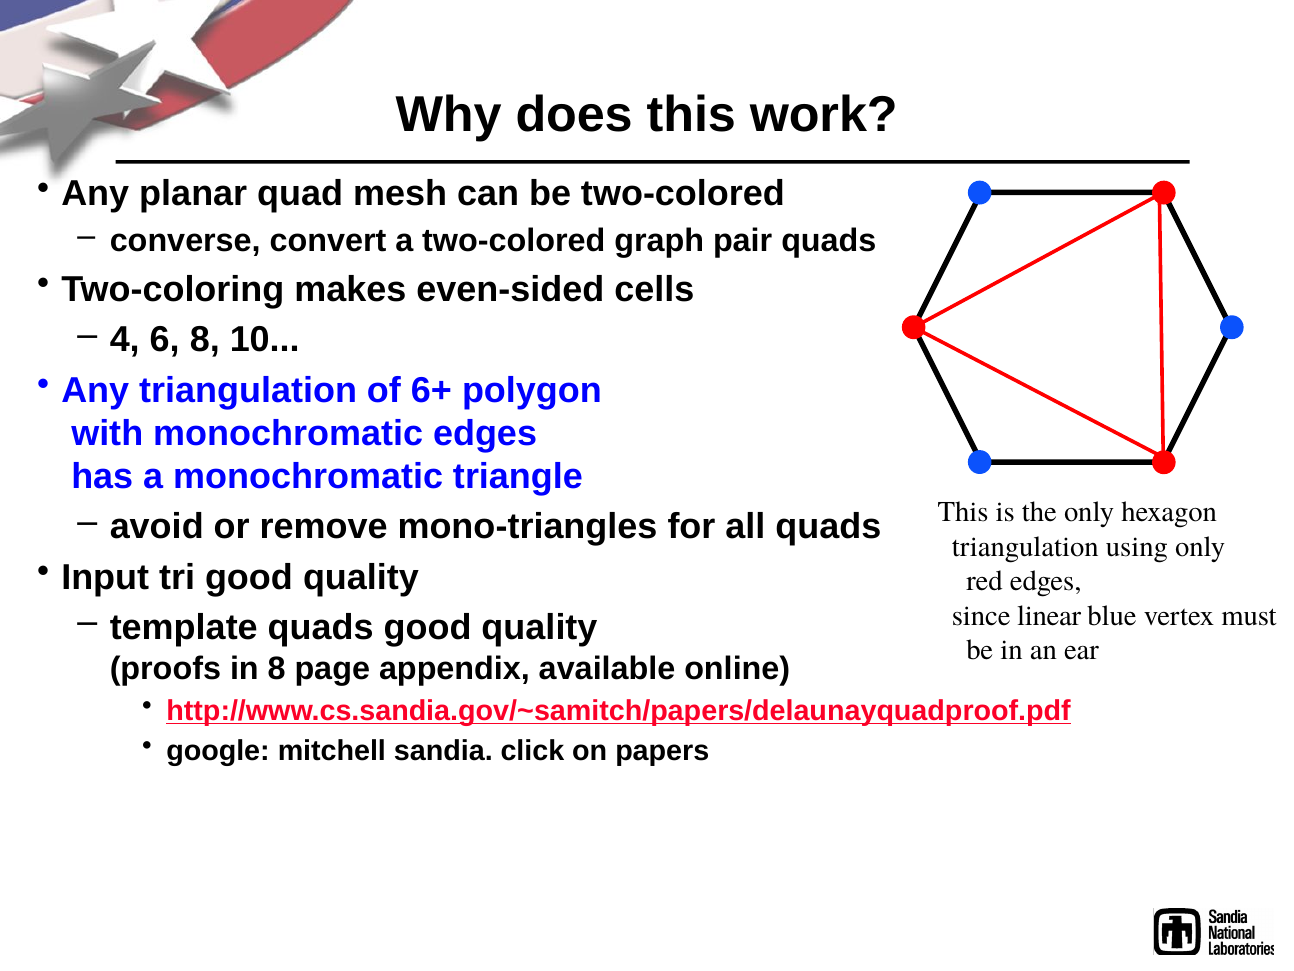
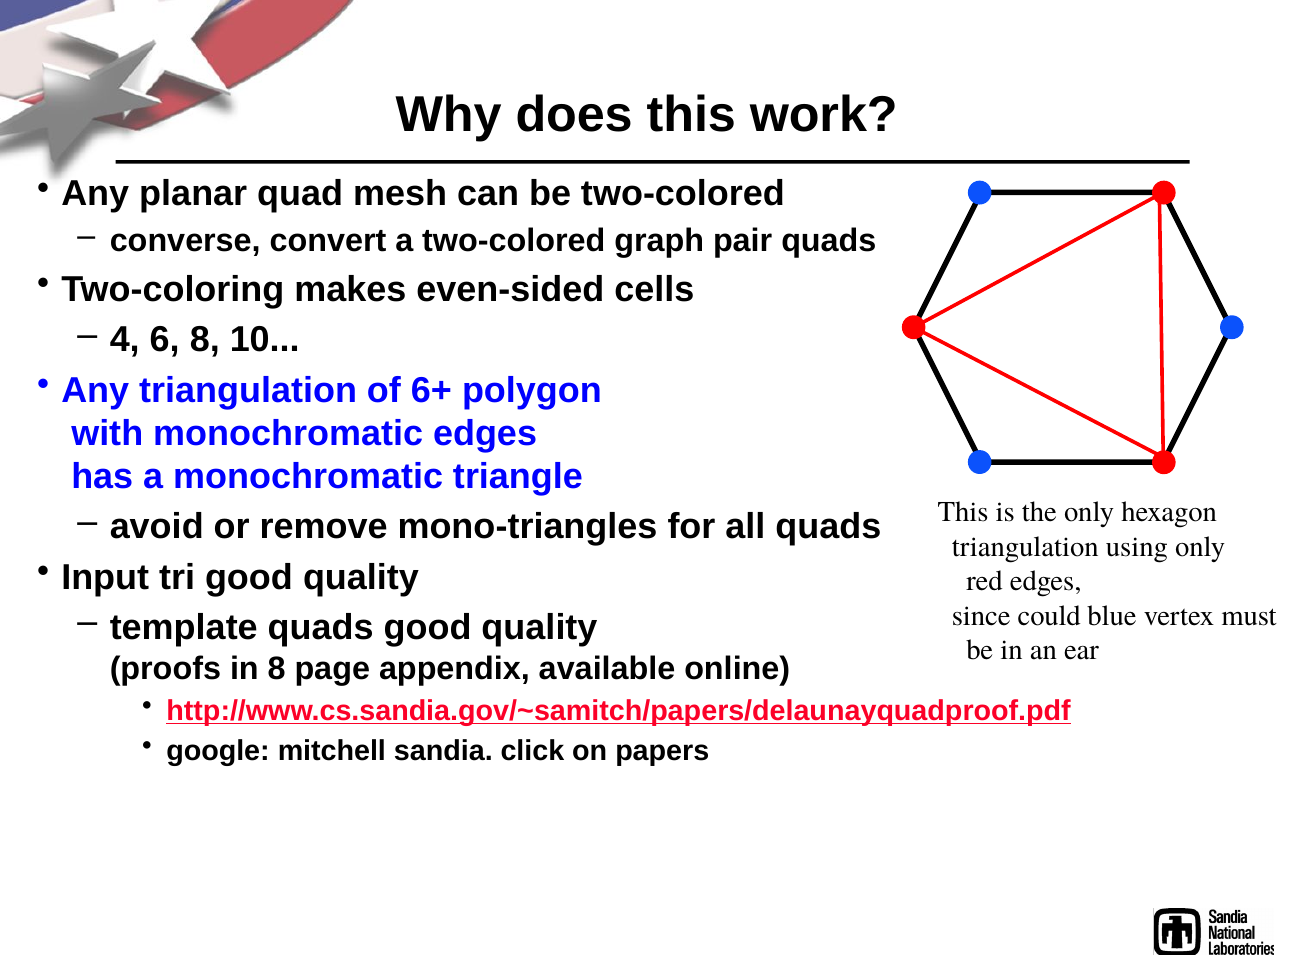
linear: linear -> could (1049, 615)
